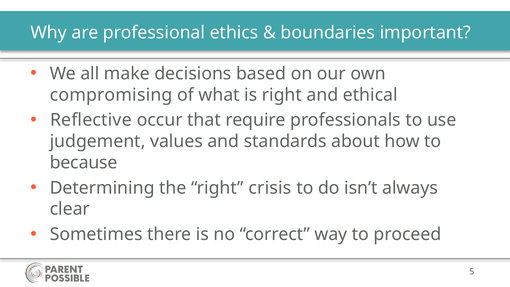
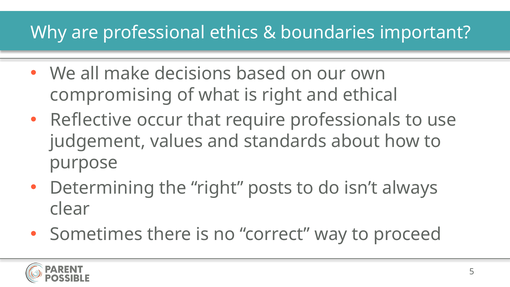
because: because -> purpose (84, 163)
crisis: crisis -> posts (270, 188)
